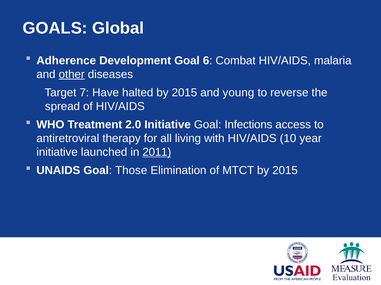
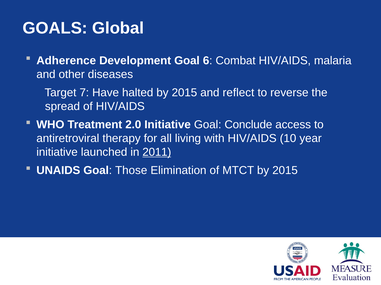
other underline: present -> none (72, 74)
young: young -> reflect (238, 93)
Infections: Infections -> Conclude (248, 125)
